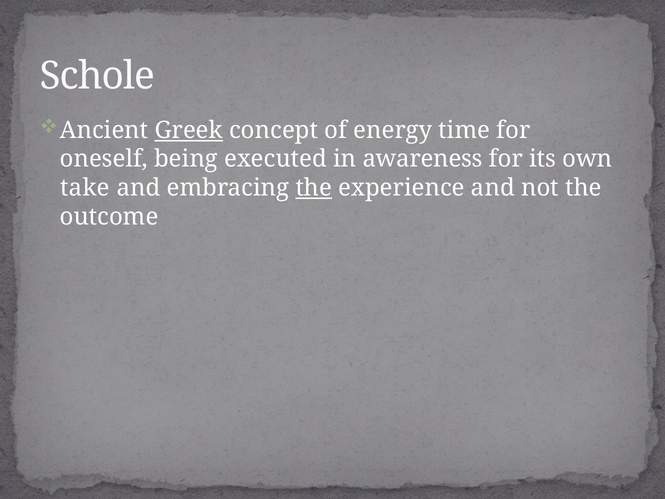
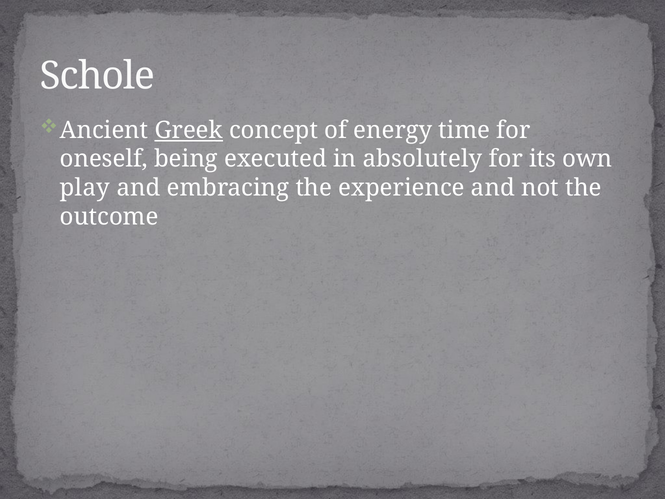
awareness: awareness -> absolutely (422, 159)
take: take -> play (85, 188)
the underline: present -> none (314, 188)
